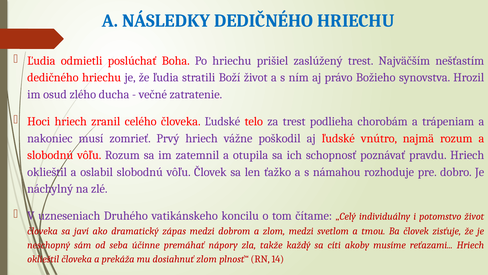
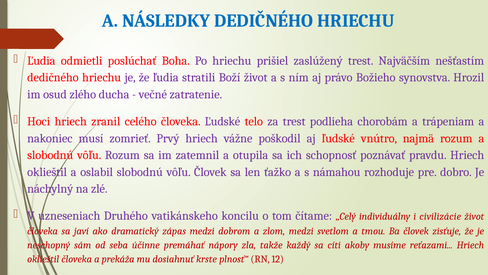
potomstvo: potomstvo -> civilizácie (440, 216)
dosiahnuť zlom: zlom -> krste (207, 259)
14: 14 -> 12 (278, 259)
